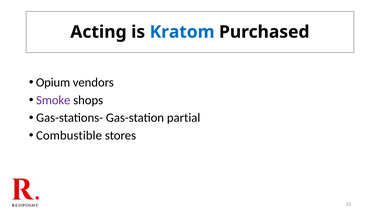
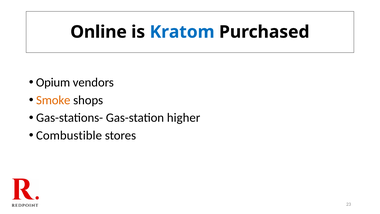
Acting: Acting -> Online (99, 32)
Smoke colour: purple -> orange (53, 100)
partial: partial -> higher (184, 118)
